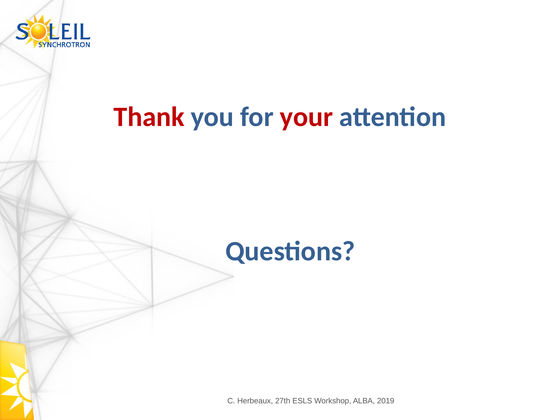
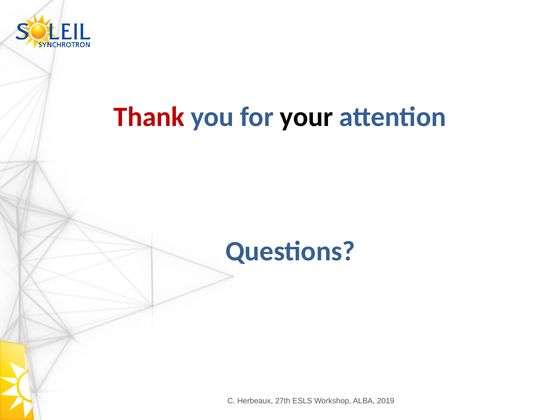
your colour: red -> black (306, 117)
